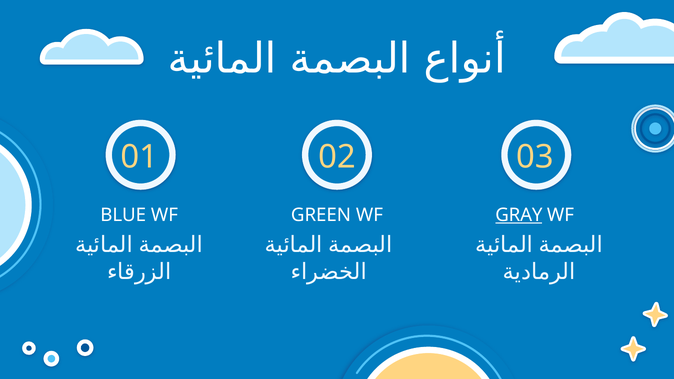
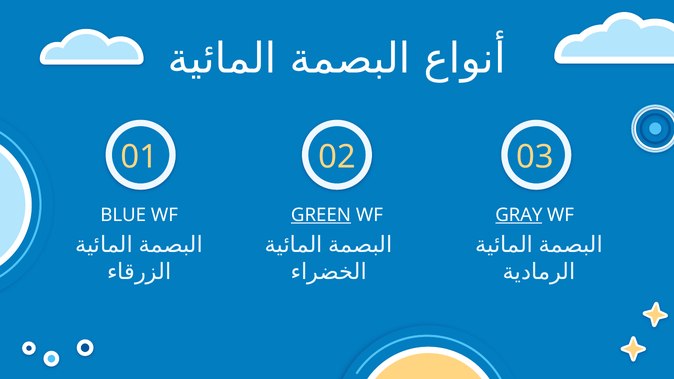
GREEN underline: none -> present (321, 215)
